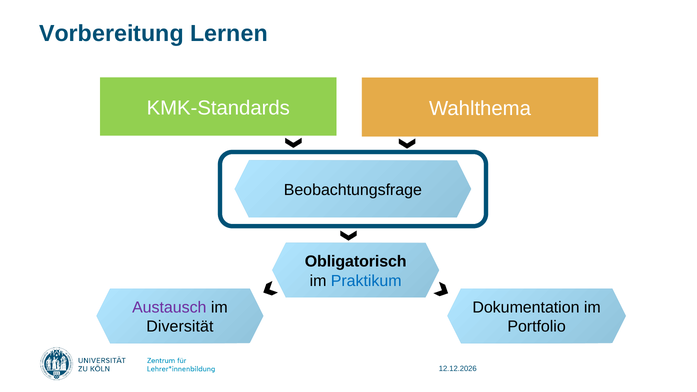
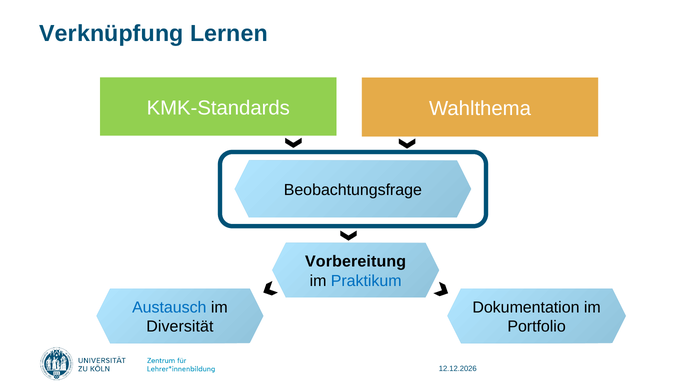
Vorbereitung: Vorbereitung -> Verknüpfung (111, 34)
Obligatorisch: Obligatorisch -> Vorbereitung (356, 262)
Austausch colour: purple -> blue (169, 307)
